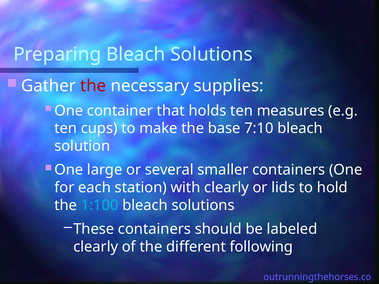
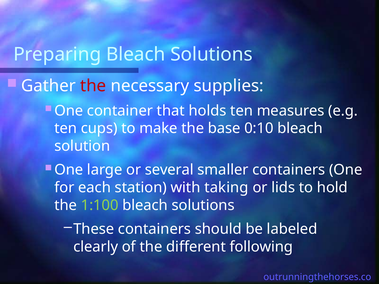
7:10: 7:10 -> 0:10 (259, 128)
with clearly: clearly -> taking (226, 188)
1:100 colour: light blue -> light green (100, 205)
